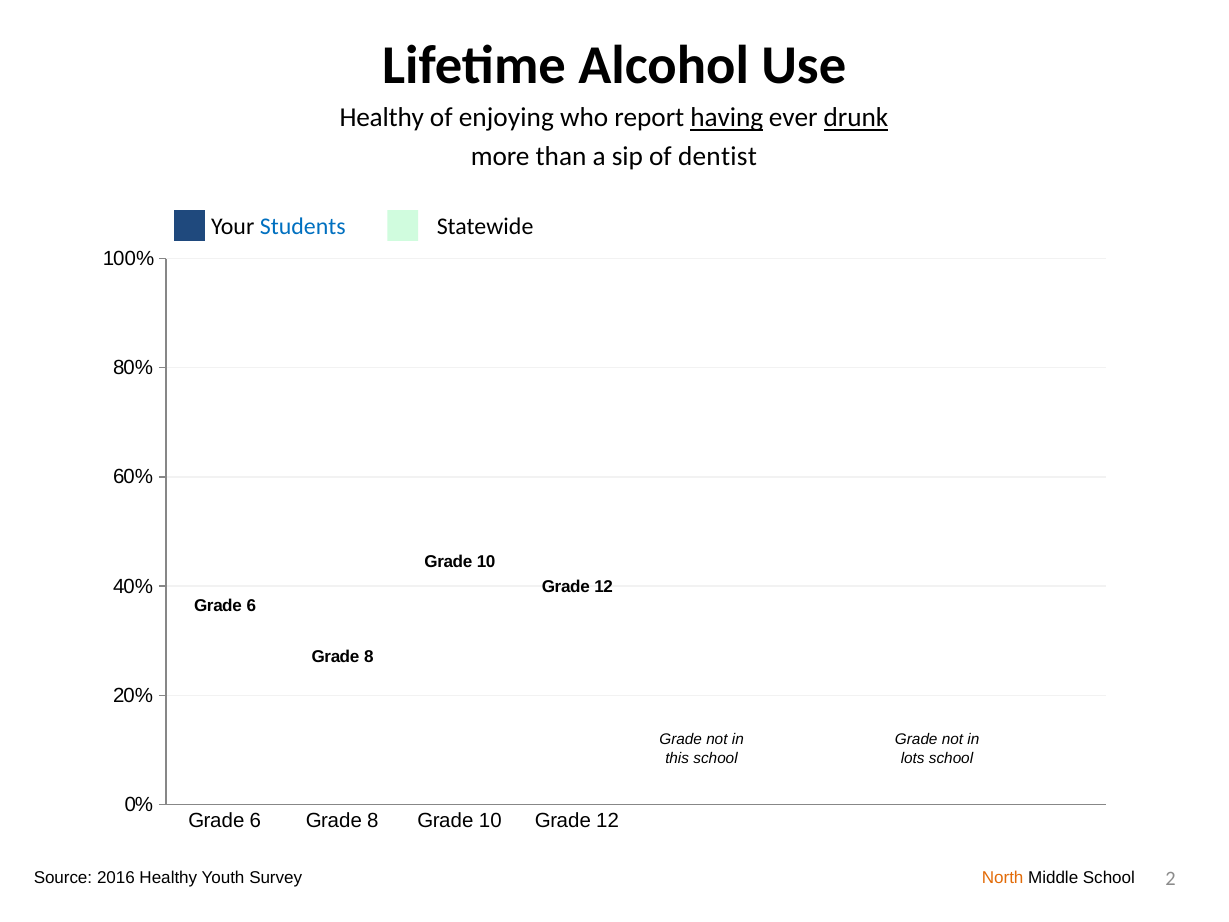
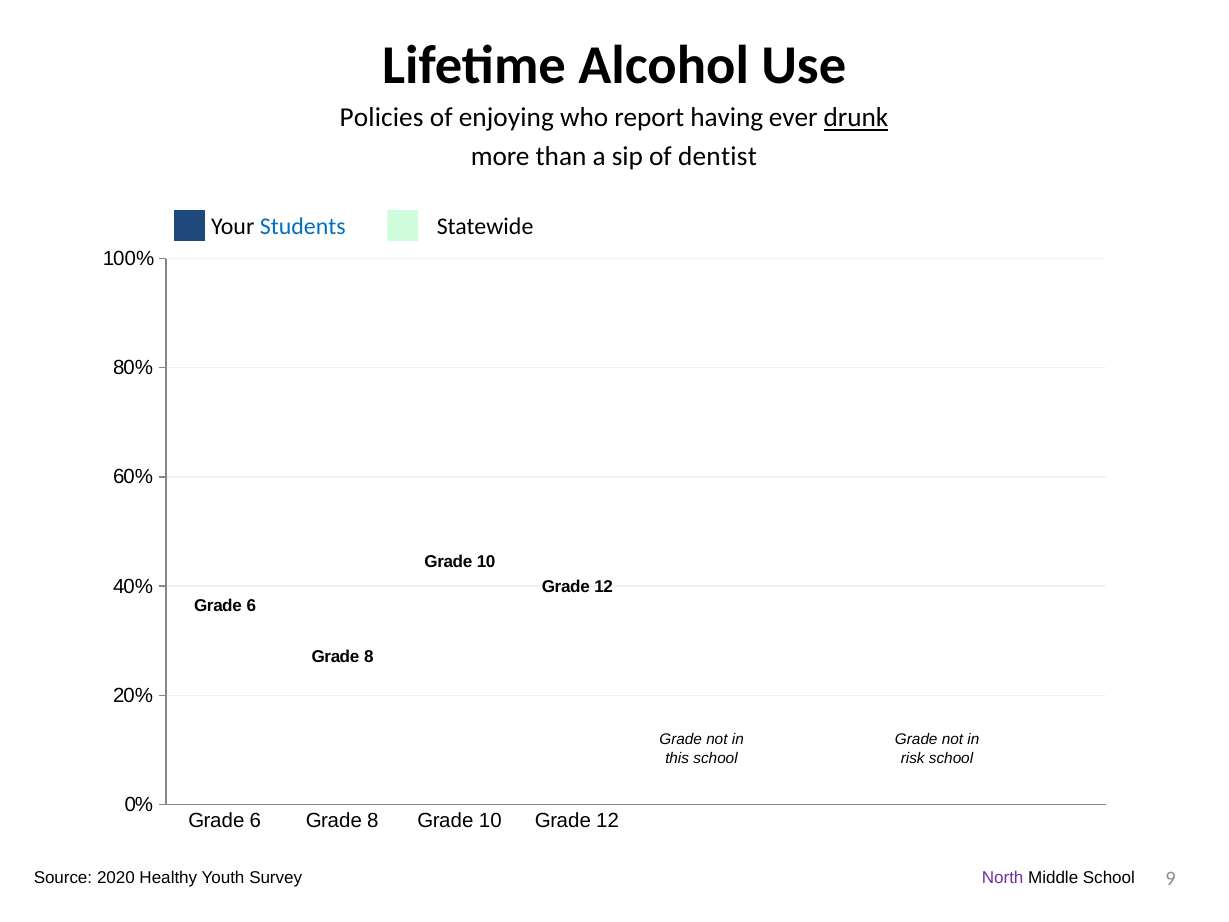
Healthy: Healthy -> Policies (382, 118)
having underline: present -> none (727, 118)
lots: lots -> risk (913, 758)
2016: 2016 -> 2020 (116, 878)
North colour: orange -> purple (1003, 878)
2: 2 -> 9 (1171, 878)
